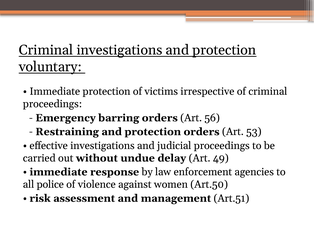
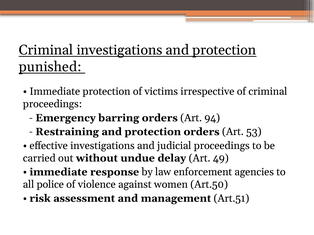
voluntary: voluntary -> punished (50, 67)
56: 56 -> 94 (212, 118)
